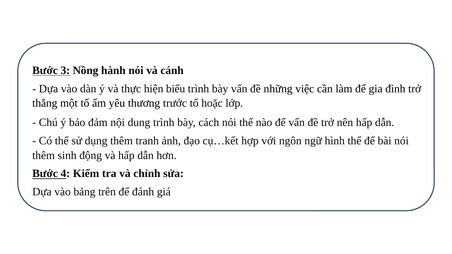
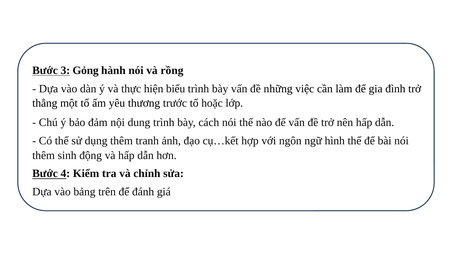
Nồng: Nồng -> Gỏng (86, 71)
cánh: cánh -> rồng (172, 71)
